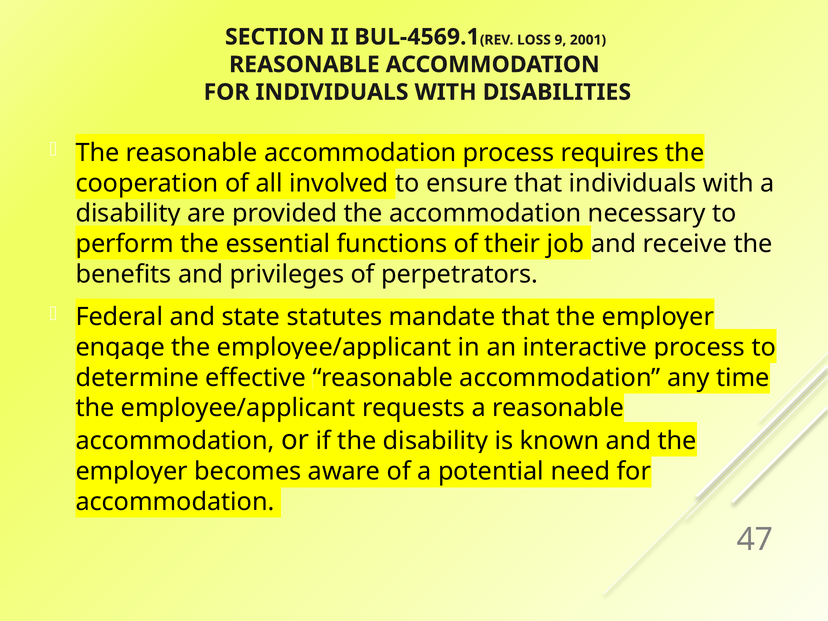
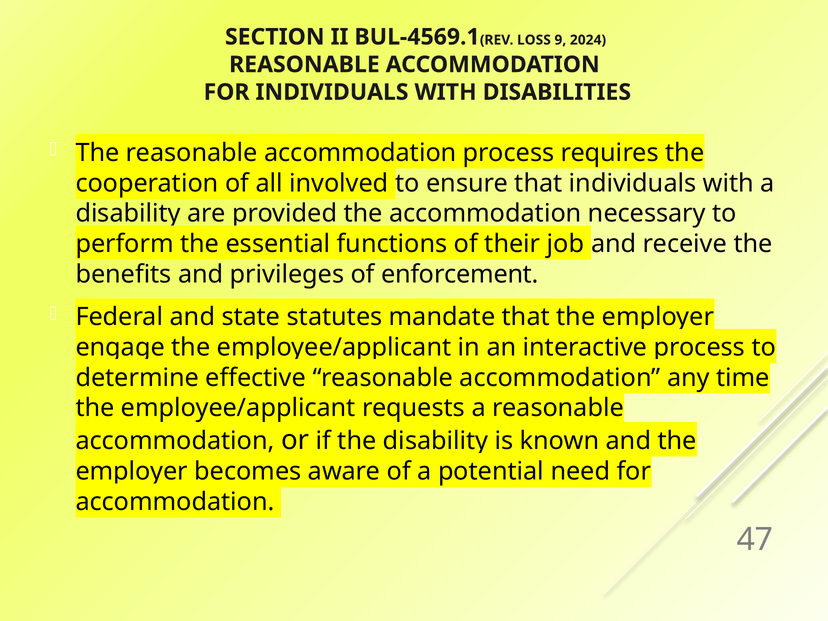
2001: 2001 -> 2024 (588, 40)
perpetrators: perpetrators -> enforcement (460, 274)
